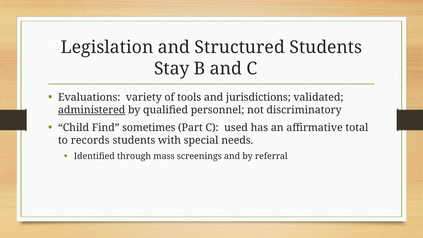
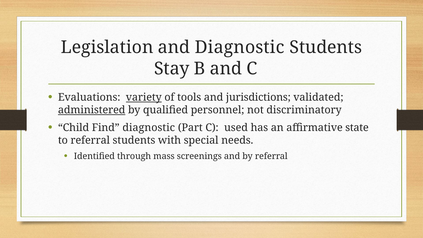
and Structured: Structured -> Diagnostic (240, 47)
variety underline: none -> present (144, 97)
Find sometimes: sometimes -> diagnostic (149, 128)
total: total -> state (357, 128)
to records: records -> referral (90, 140)
